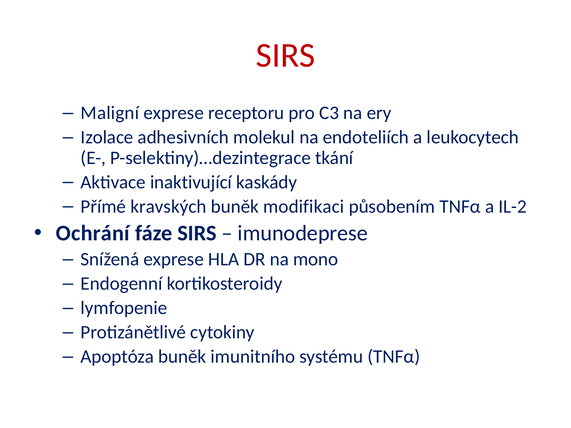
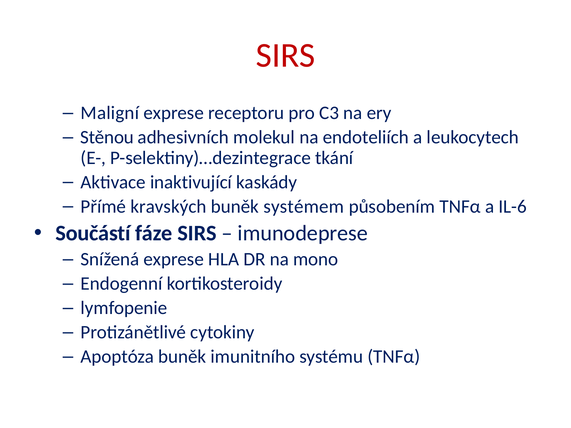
Izolace: Izolace -> Stěnou (107, 137)
modifikaci: modifikaci -> systémem (304, 207)
IL-2: IL-2 -> IL-6 (513, 207)
Ochrání: Ochrání -> Součástí (93, 233)
